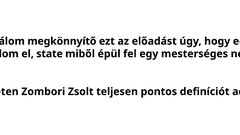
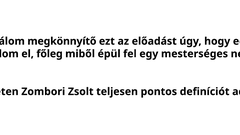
state: state -> főleg (50, 54)
